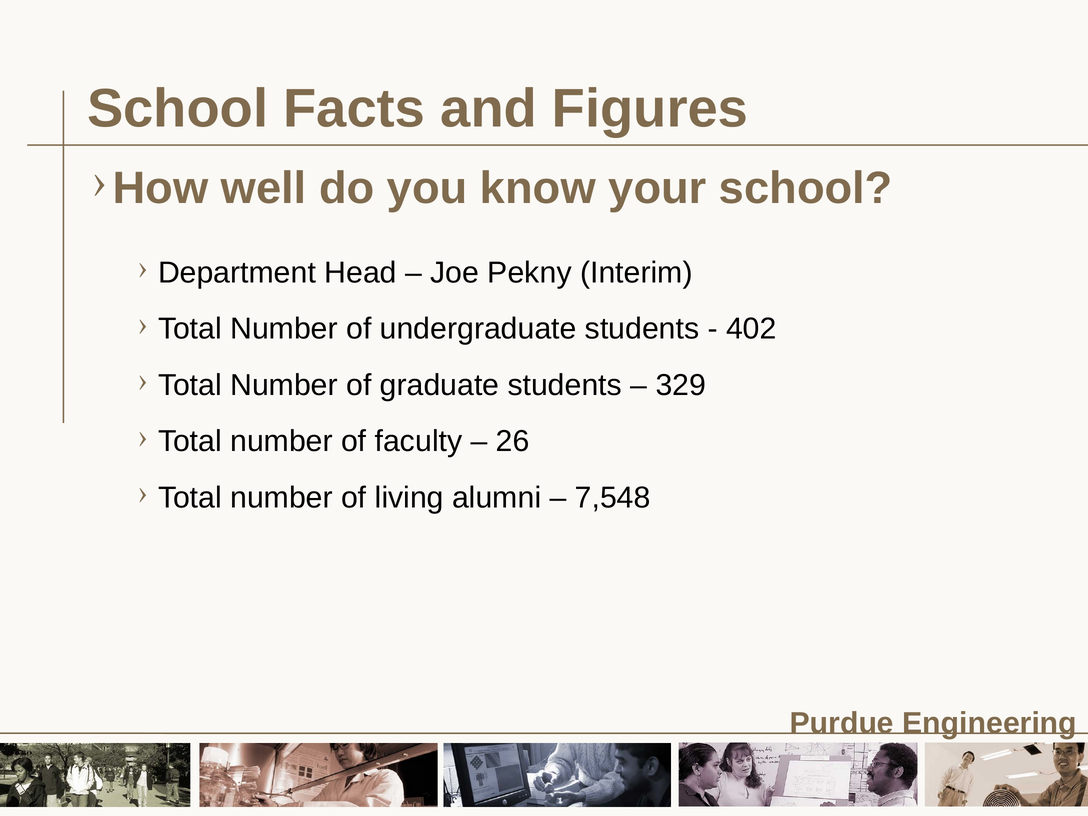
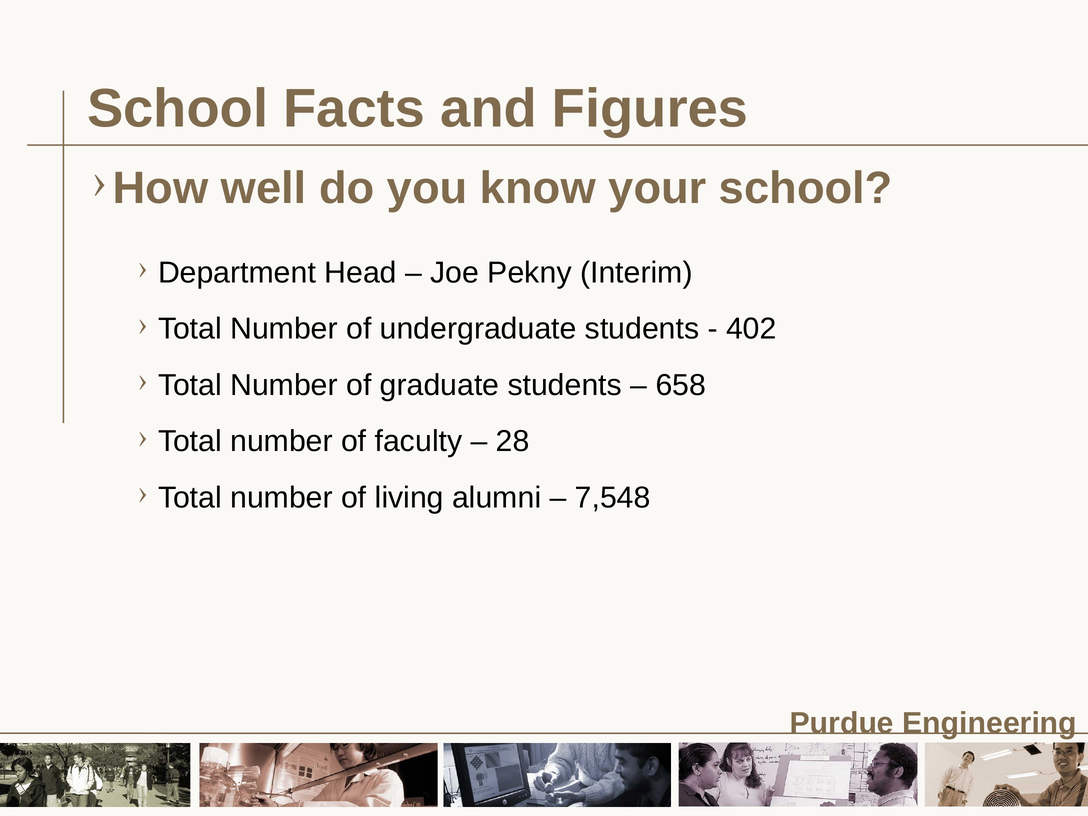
329: 329 -> 658 (681, 385)
26: 26 -> 28 (513, 441)
